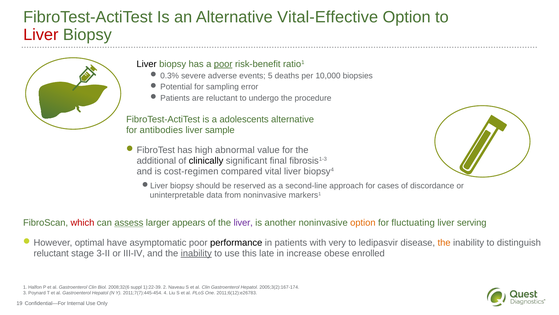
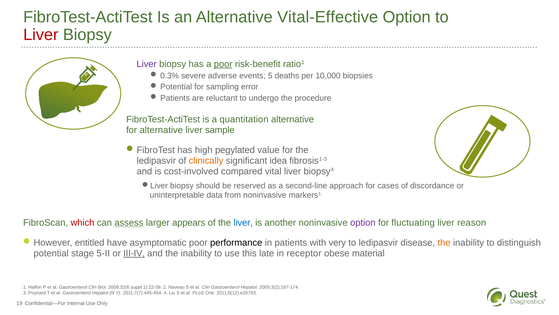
Liver colour: black -> purple (147, 64)
adolescents: adolescents -> quantitation (244, 119)
for antibodies: antibodies -> alternative (161, 130)
abnormal: abnormal -> pegylated (235, 150)
additional: additional -> ledipasvir (156, 160)
clinically colour: black -> orange (206, 160)
final: final -> idea (278, 160)
cost-regimen: cost-regimen -> cost-involved (191, 171)
liver colour: purple -> blue (243, 222)
option colour: orange -> purple (363, 222)
serving: serving -> reason (472, 222)
optimal: optimal -> entitled (90, 242)
reluctant: reluctant -> potential (51, 253)
3-II: 3-II -> 5-II (103, 253)
III-IV underline: none -> present (134, 253)
inability underline: present -> none (196, 253)
increase: increase -> receptor (304, 253)
enrolled: enrolled -> material (368, 253)
